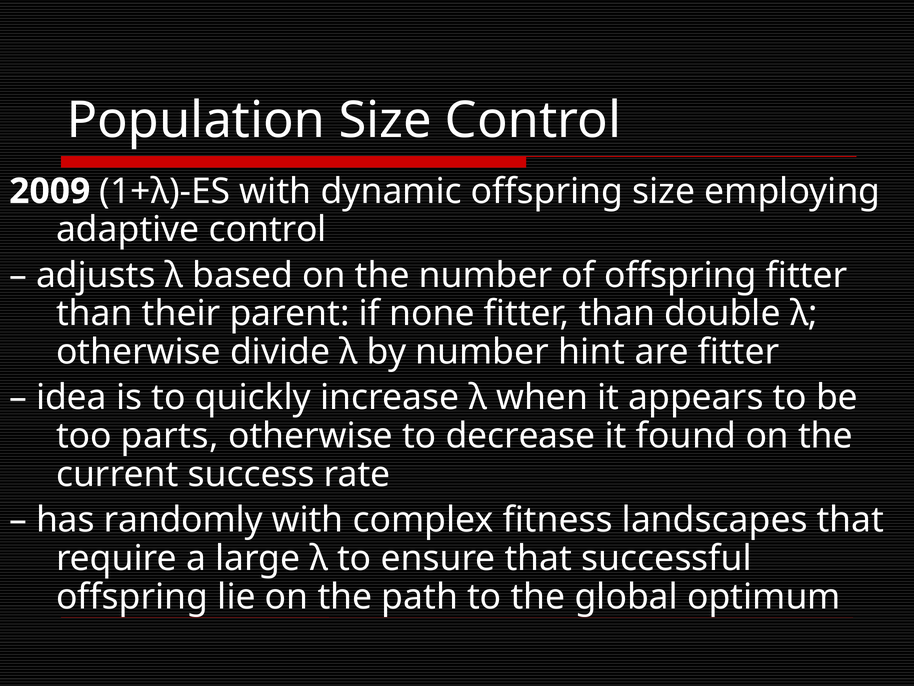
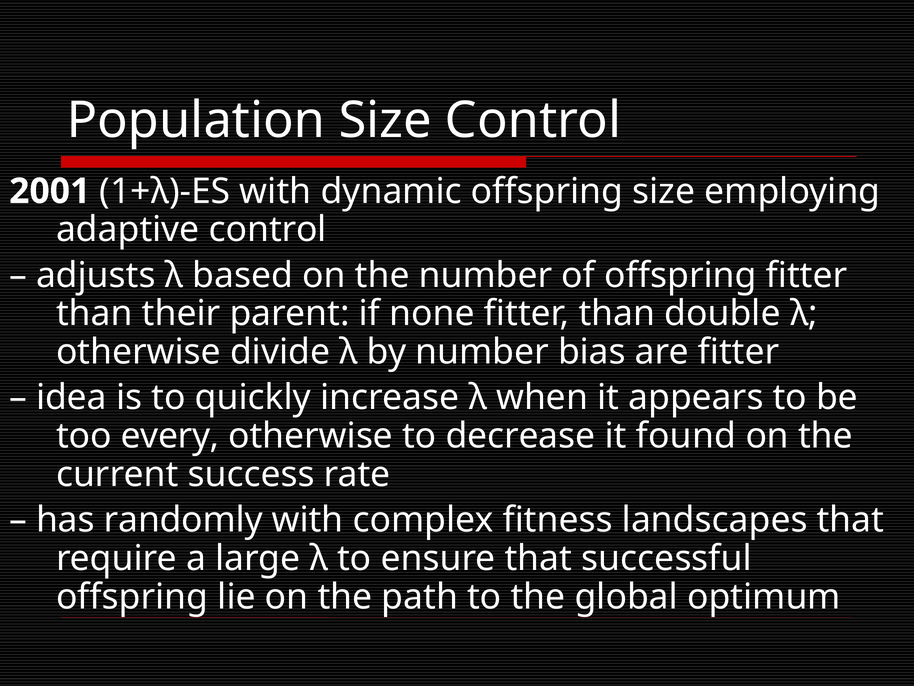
2009: 2009 -> 2001 (50, 191)
hint: hint -> bias (592, 352)
parts: parts -> every (170, 436)
